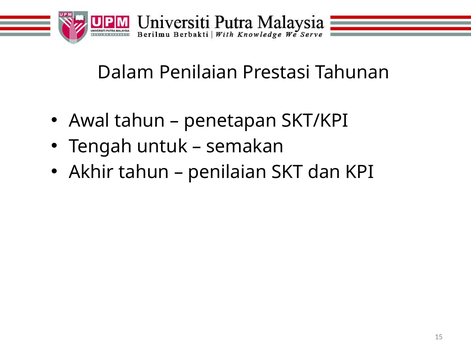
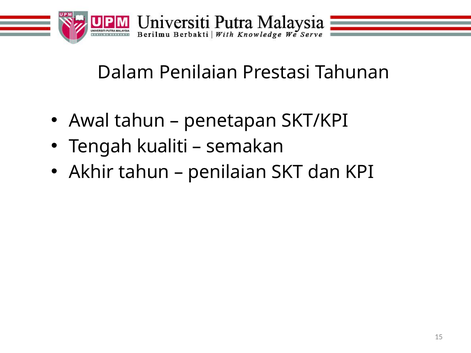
untuk: untuk -> kualiti (162, 146)
